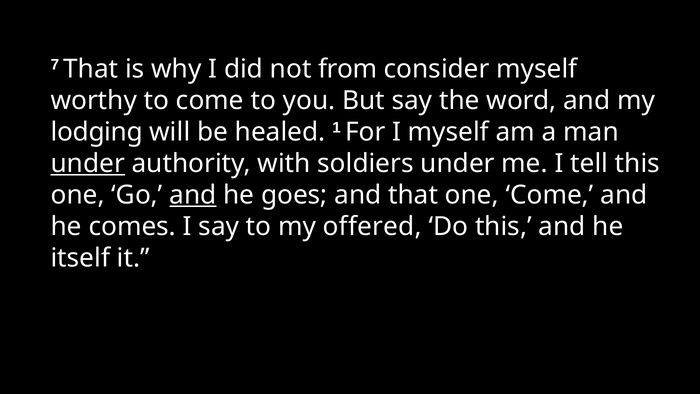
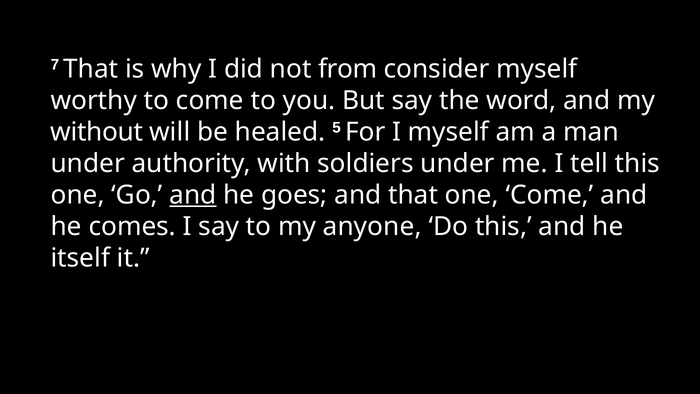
lodging: lodging -> without (97, 132)
1: 1 -> 5 (337, 128)
under underline: present -> none (88, 163)
offered: offered -> anyone (372, 226)
